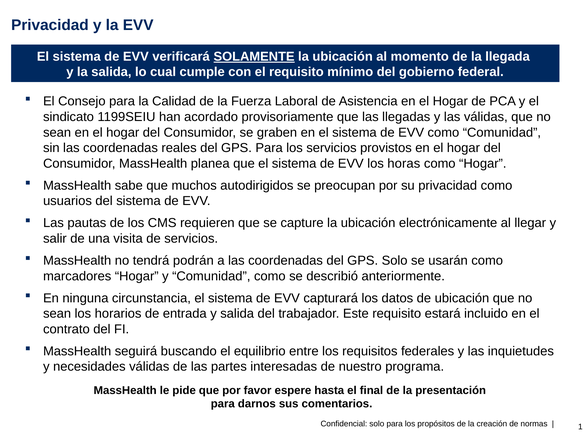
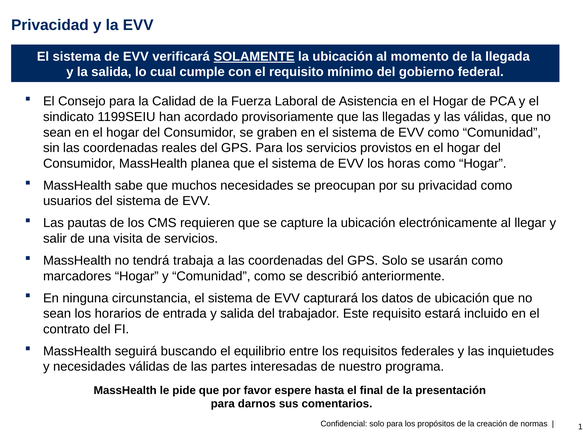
muchos autodirigidos: autodirigidos -> necesidades (257, 186)
podrán: podrán -> trabaja (193, 261)
